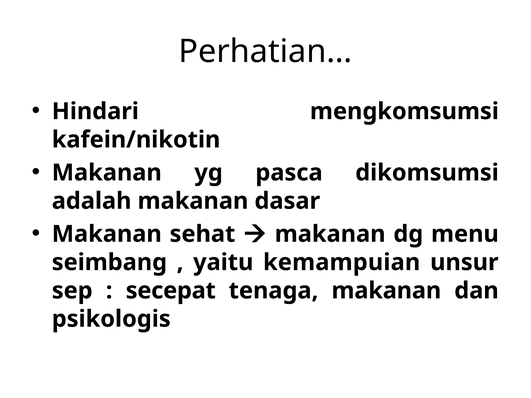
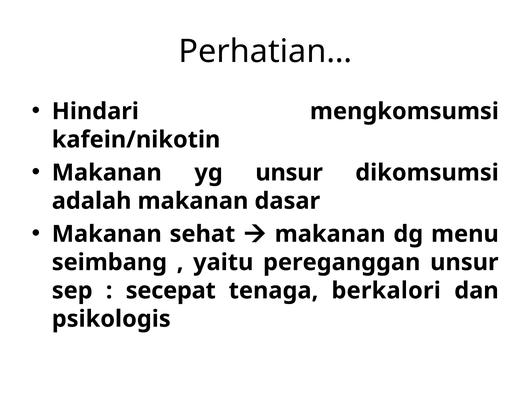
yg pasca: pasca -> unsur (289, 173)
kemampuian: kemampuian -> pereganggan (342, 262)
tenaga makanan: makanan -> berkalori (386, 291)
